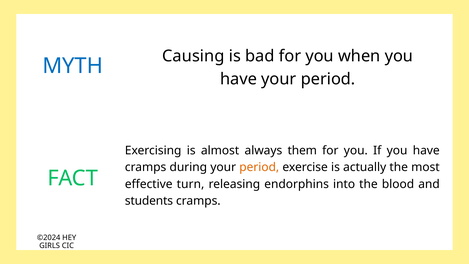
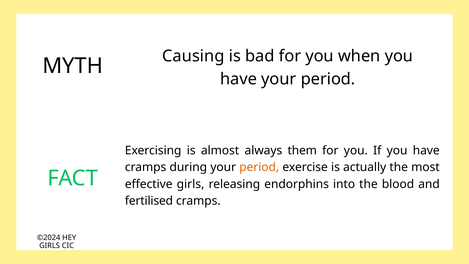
MYTH colour: blue -> black (73, 66)
effective turn: turn -> girls (191, 184)
students: students -> fertilised (149, 201)
